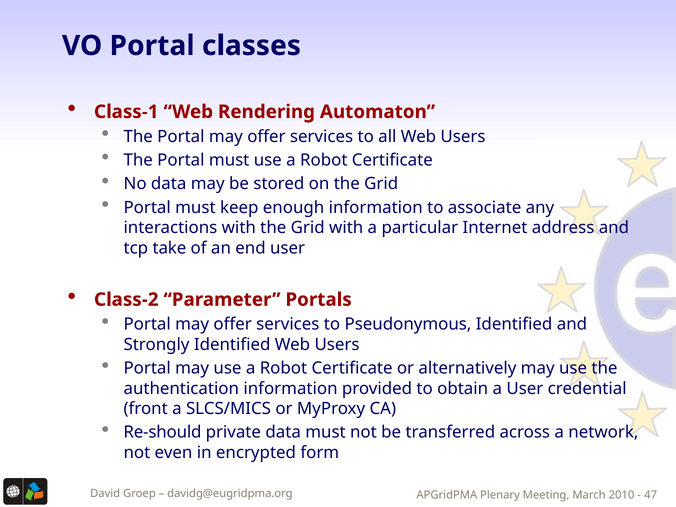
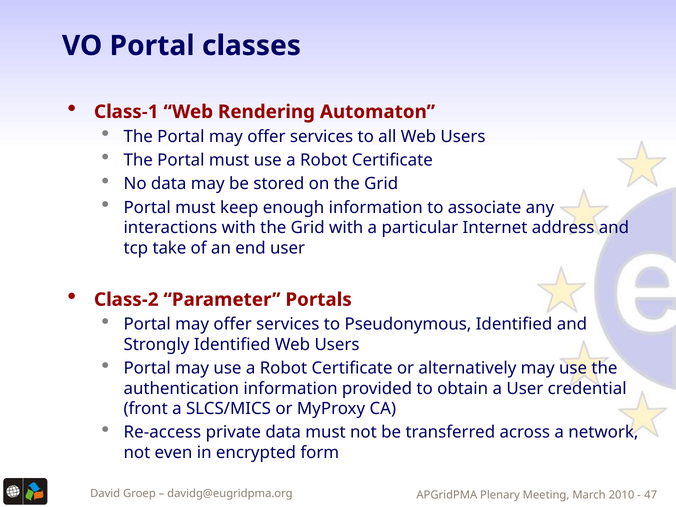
Re-should: Re-should -> Re-access (162, 432)
